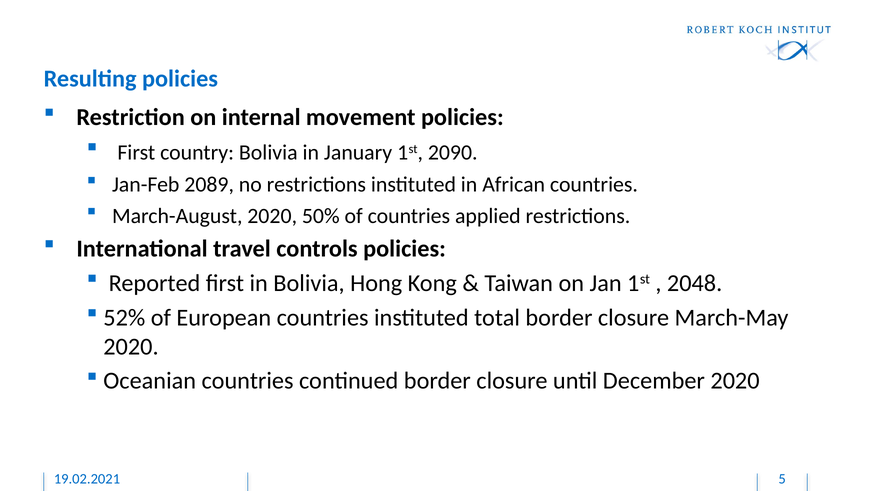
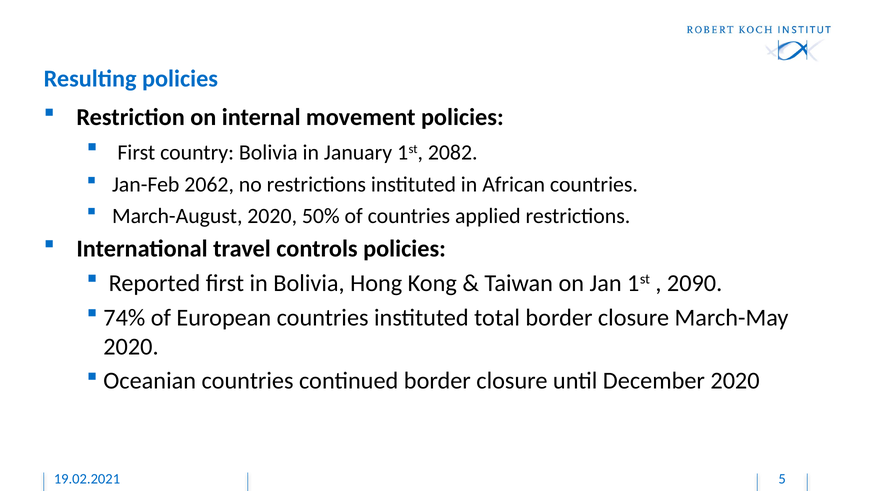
2090: 2090 -> 2082 (453, 153)
2089: 2089 -> 2062 (209, 184)
2048: 2048 -> 2090 (695, 283)
52%: 52% -> 74% (124, 318)
